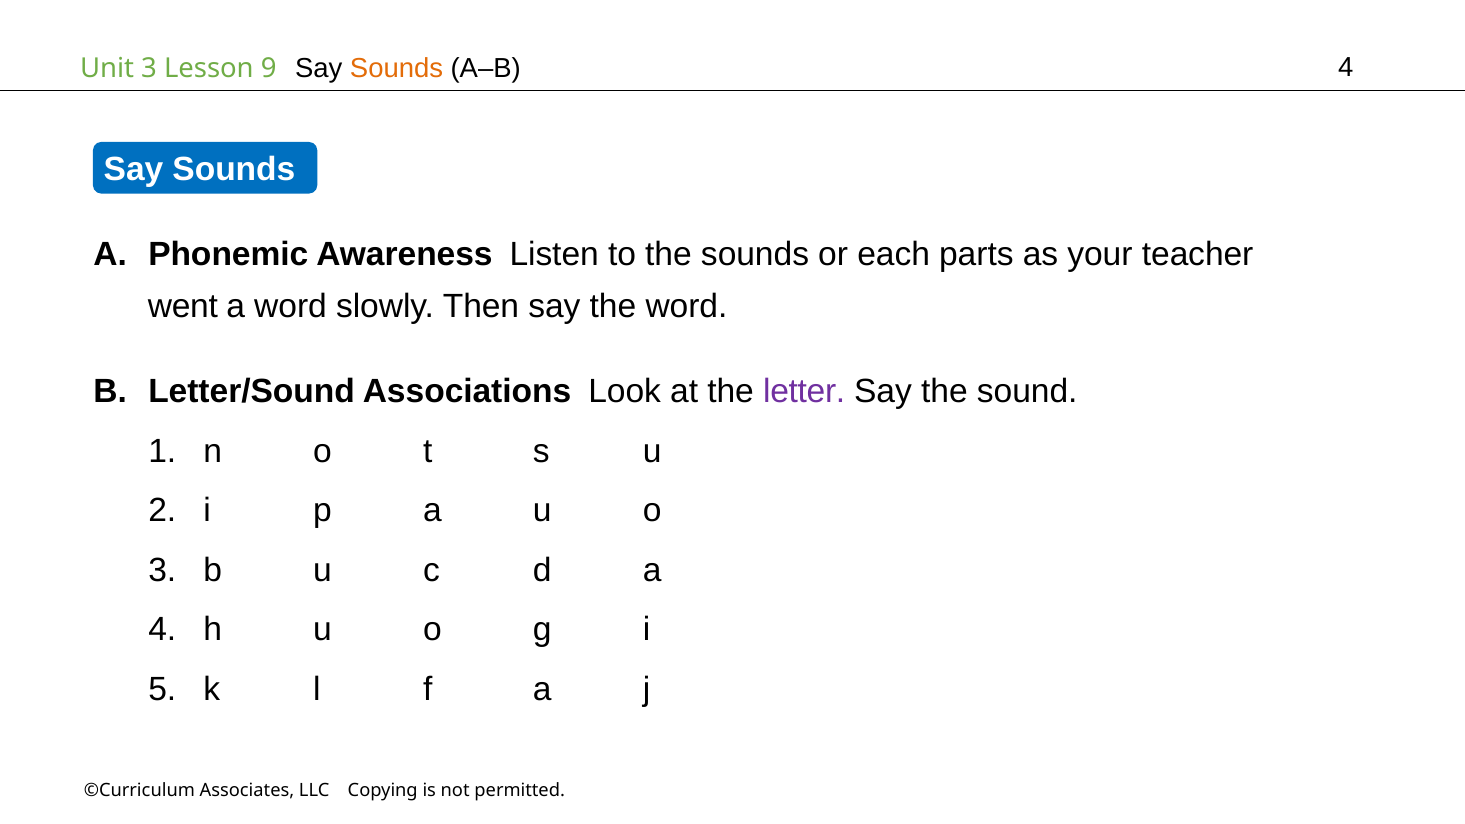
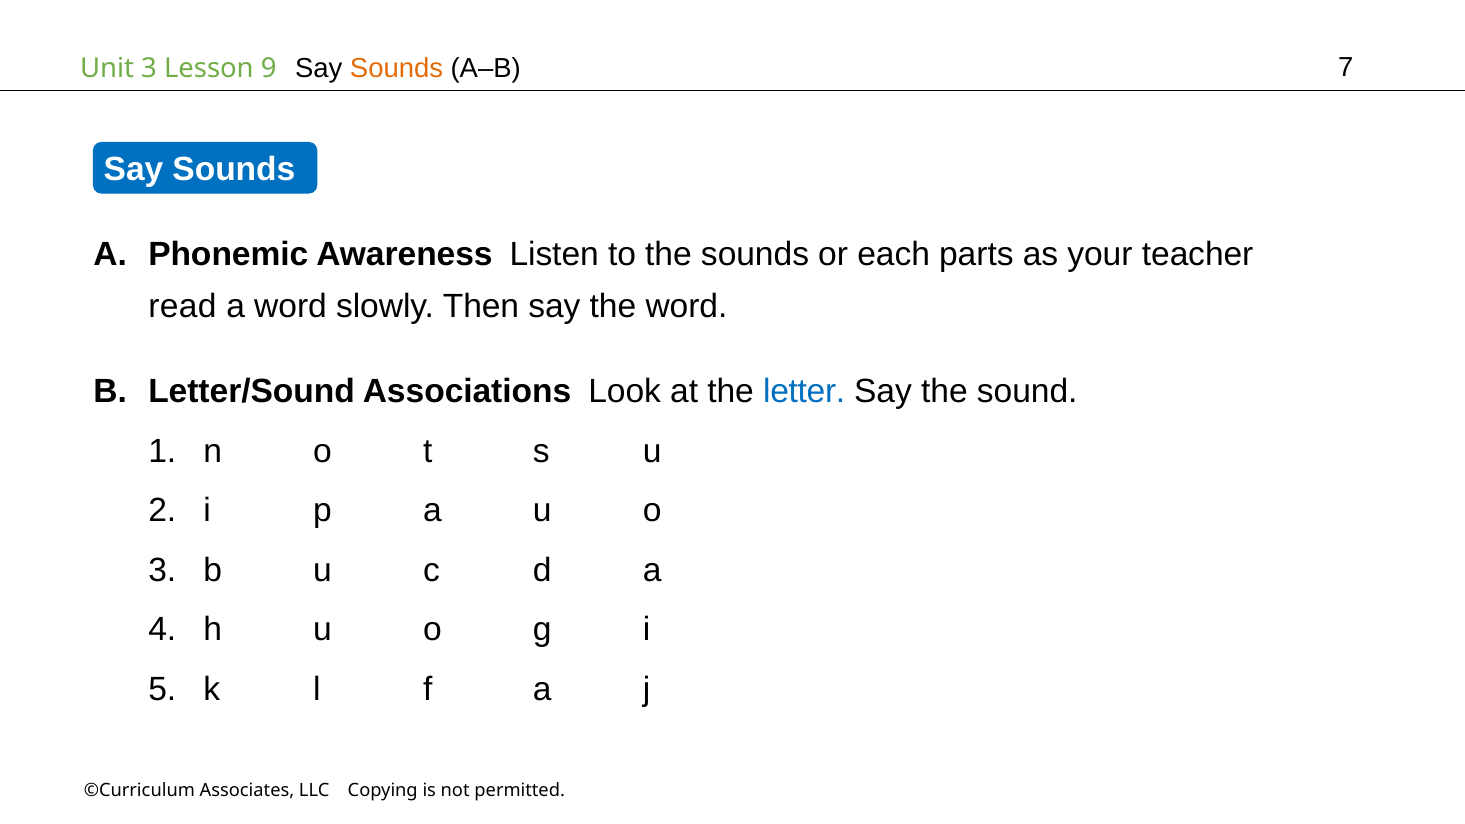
4: 4 -> 7 (1346, 68)
went: went -> read (183, 306)
letter colour: purple -> blue (804, 392)
